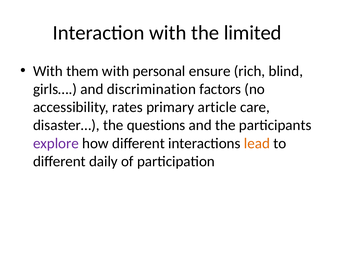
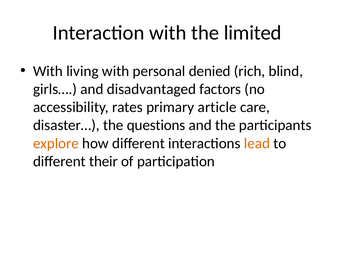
them: them -> living (82, 71)
ensure: ensure -> denied (210, 71)
discrimination: discrimination -> disadvantaged (151, 89)
explore colour: purple -> orange (56, 143)
daily: daily -> their (103, 162)
